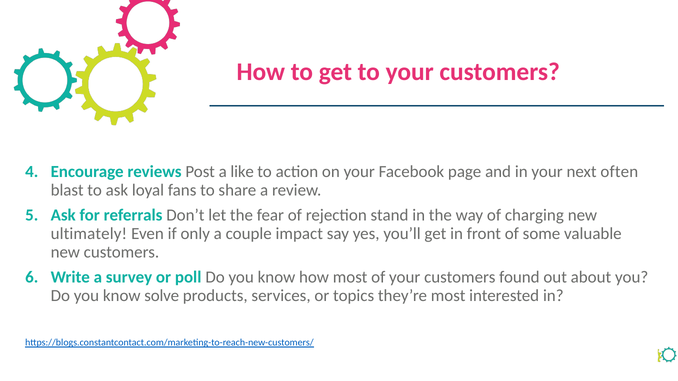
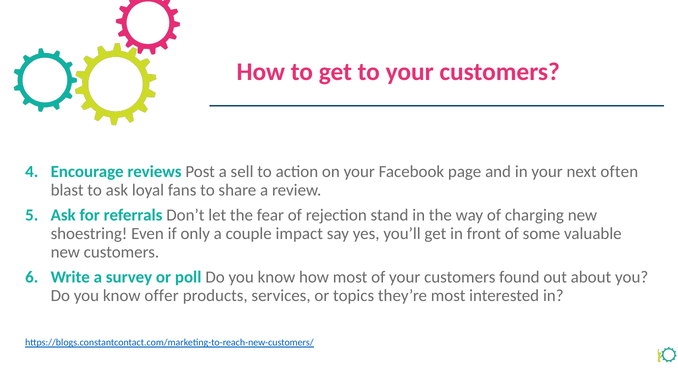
like: like -> sell (242, 172)
ultimately: ultimately -> shoestring (89, 234)
solve: solve -> offer (162, 296)
